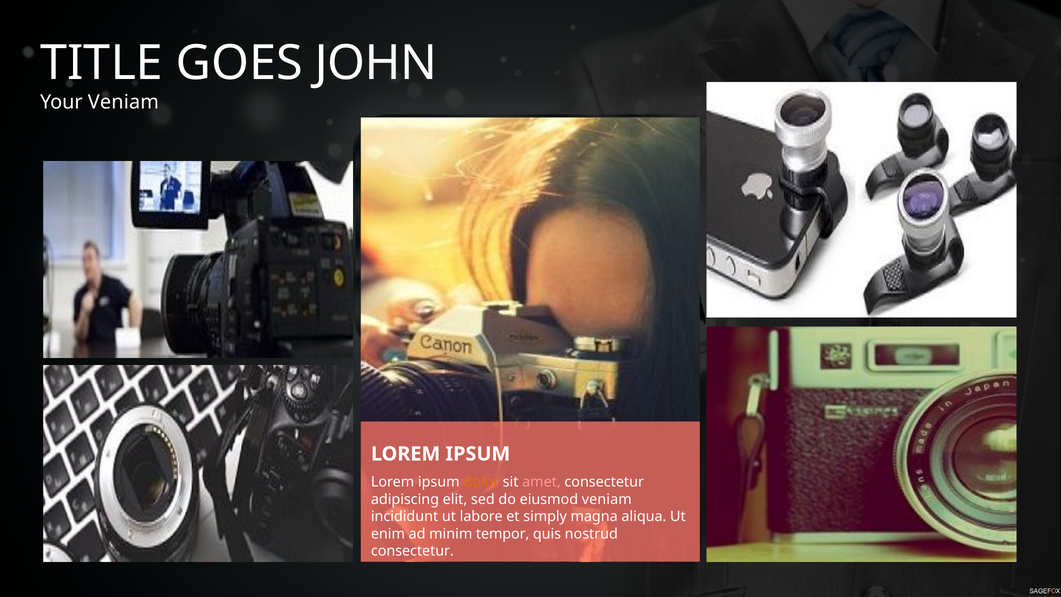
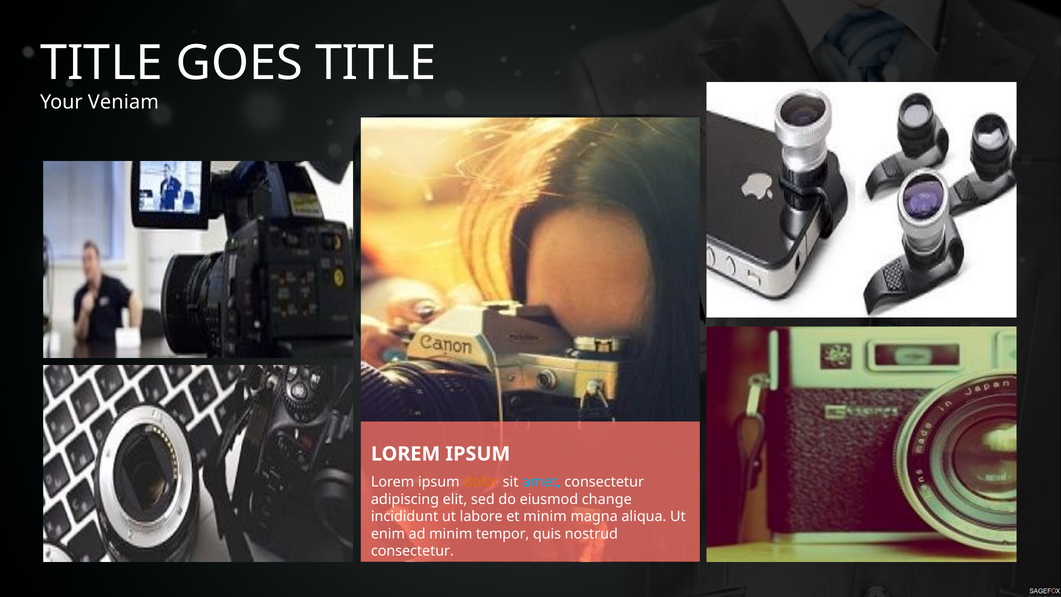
GOES JOHN: JOHN -> TITLE (376, 63)
amet colour: pink -> light blue (541, 482)
eiusmod veniam: veniam -> change (607, 499)
et simply: simply -> minim (545, 516)
